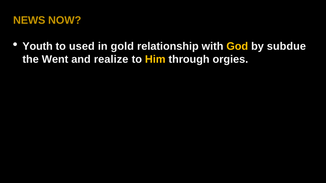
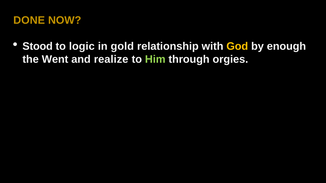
NEWS: NEWS -> DONE (29, 20)
Youth: Youth -> Stood (38, 46)
used: used -> logic (82, 46)
subdue: subdue -> enough (286, 46)
Him colour: yellow -> light green (155, 60)
